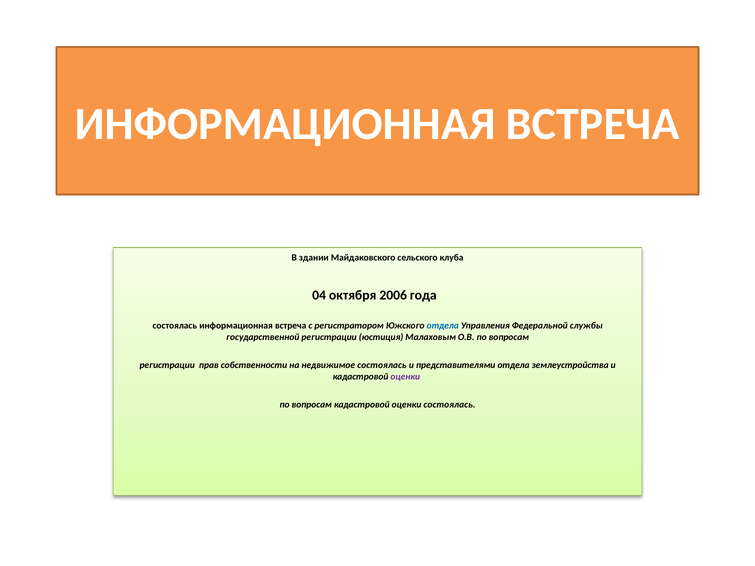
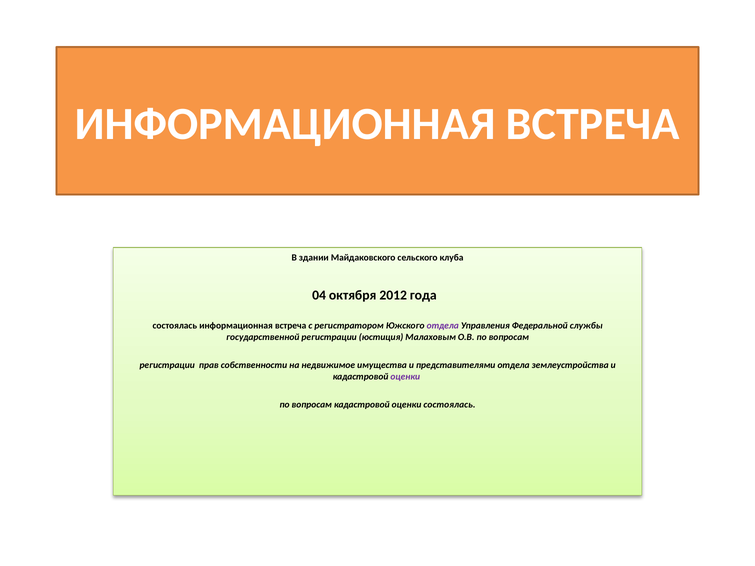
2006: 2006 -> 2012 (393, 295)
отдела colour: blue -> purple (443, 326)
недвижимое состоялась: состоялась -> имущества (382, 365)
